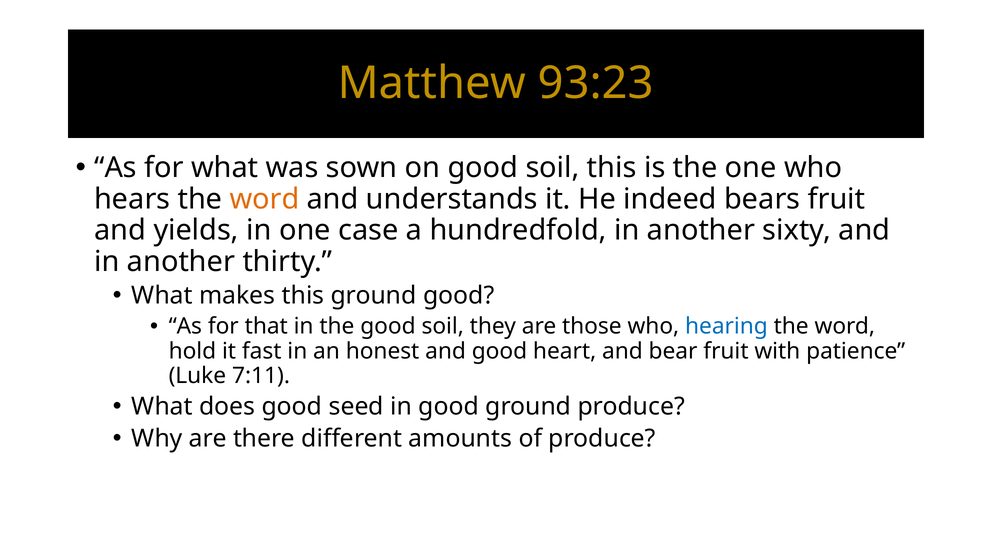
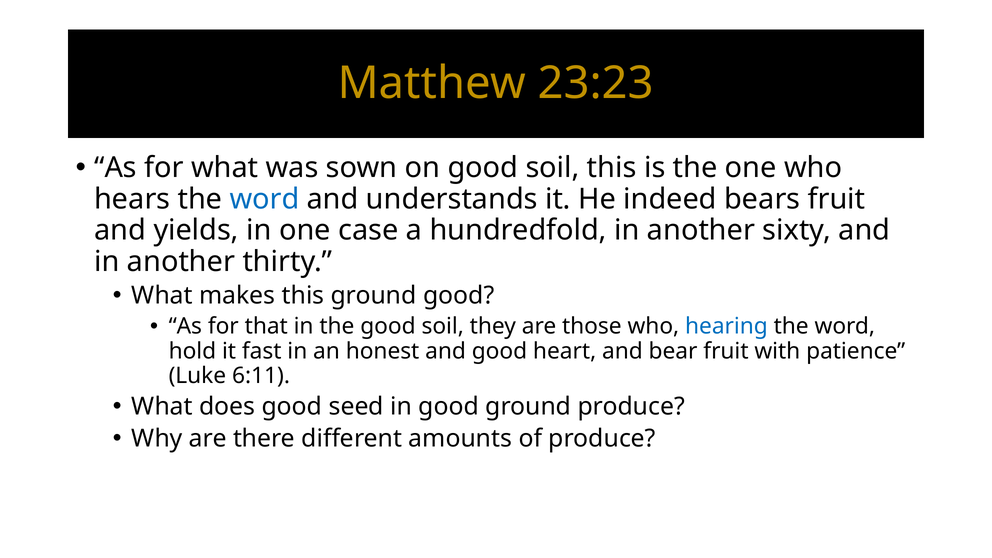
93:23: 93:23 -> 23:23 (596, 83)
word colour: orange -> blue (265, 199)
7:11: 7:11 -> 6:11 (261, 376)
